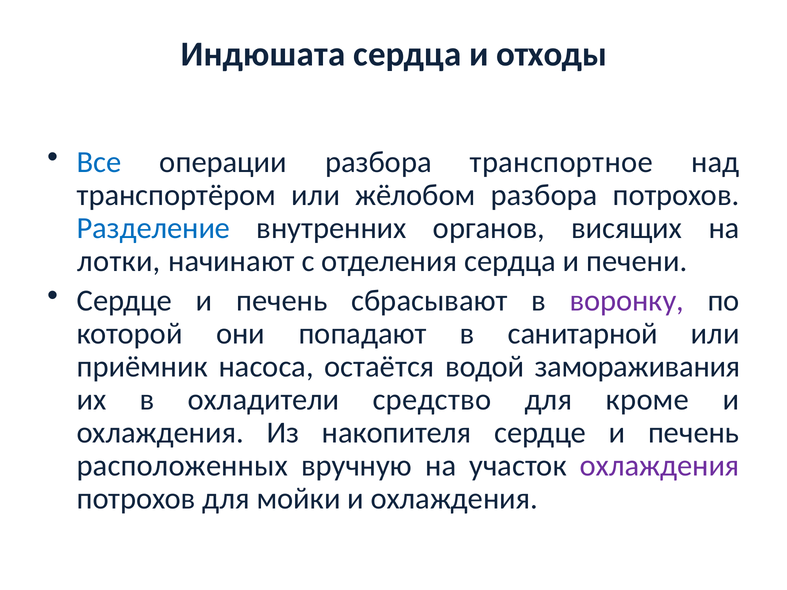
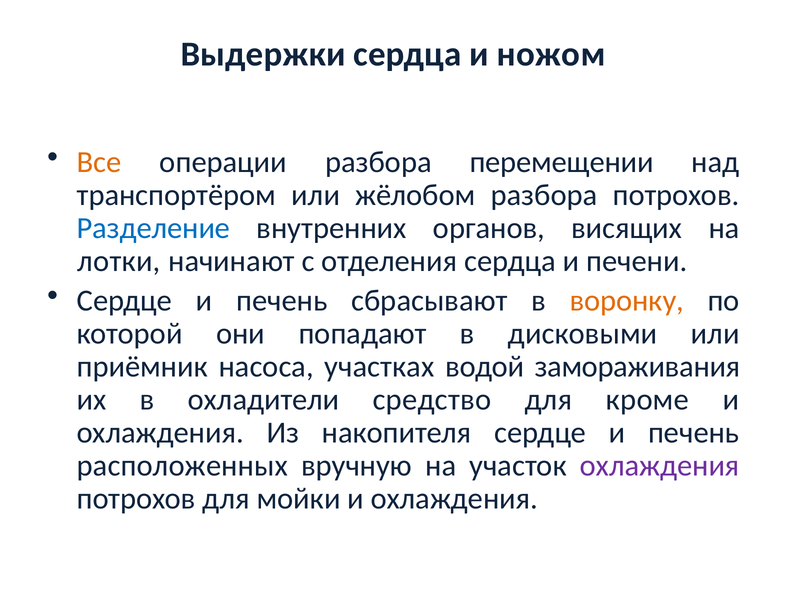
Индюшата: Индюшата -> Выдержки (263, 54)
отходы: отходы -> ножом (551, 54)
Все colour: blue -> orange (99, 162)
транспортное: транспортное -> перемещении (562, 162)
воронку colour: purple -> orange (627, 301)
санитарной: санитарной -> дисковыми (583, 334)
остаётся: остаётся -> участках (379, 367)
